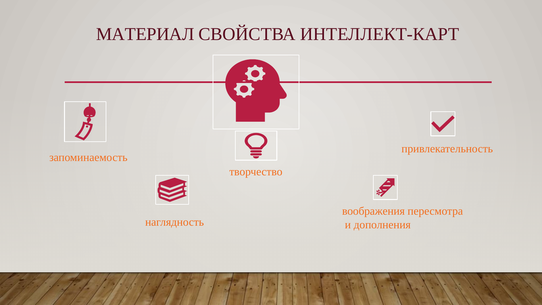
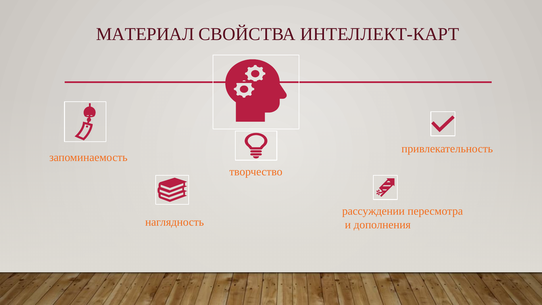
воображения: воображения -> рассуждении (373, 211)
